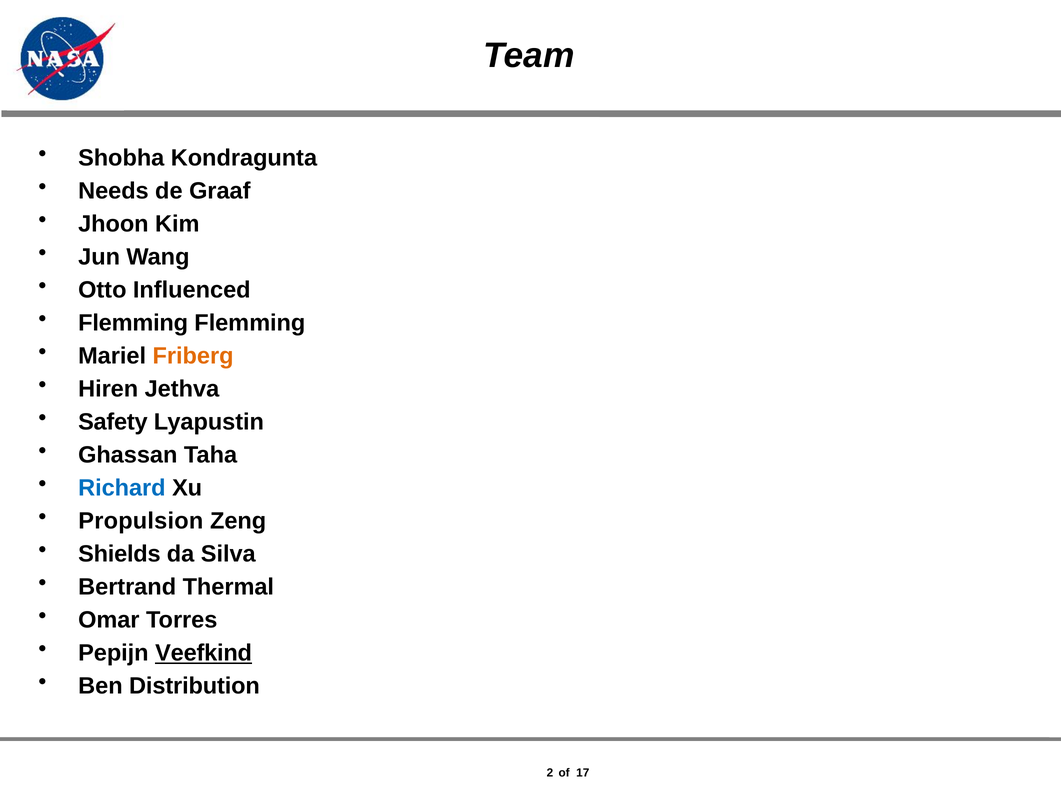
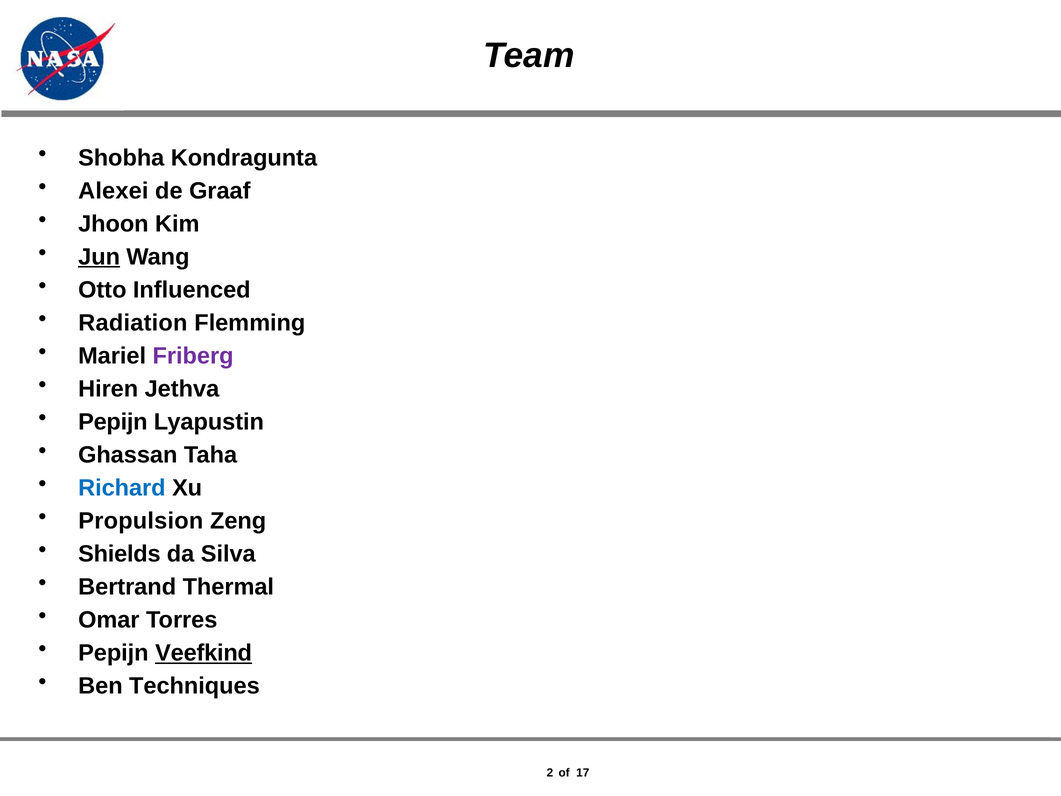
Needs: Needs -> Alexei (113, 191)
Jun underline: none -> present (99, 257)
Flemming: Flemming -> Radiation (133, 323)
Friberg colour: orange -> purple (193, 356)
Safety: Safety -> Pepijn (113, 422)
Distribution: Distribution -> Techniques (194, 686)
